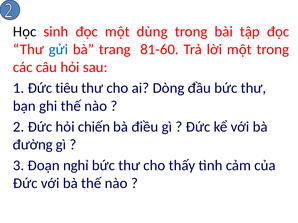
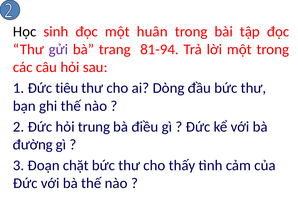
dùng: dùng -> huân (152, 32)
gửi colour: blue -> purple (58, 50)
81-60: 81-60 -> 81-94 (159, 50)
chiến: chiến -> trung (94, 127)
nghỉ: nghỉ -> chặt (76, 166)
